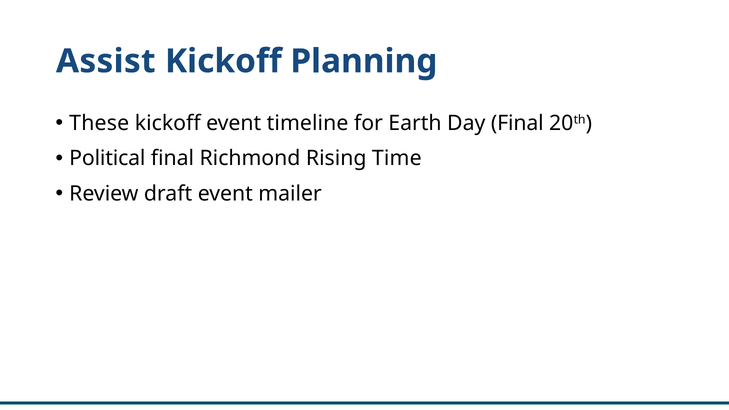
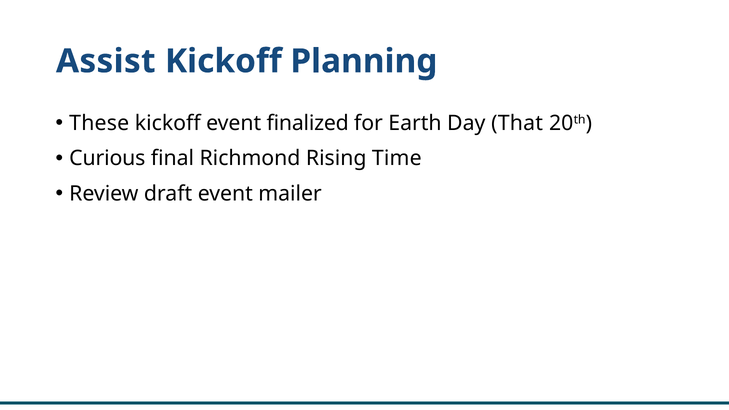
timeline: timeline -> finalized (308, 123)
Day Final: Final -> That (517, 123)
Political: Political -> Curious (107, 158)
